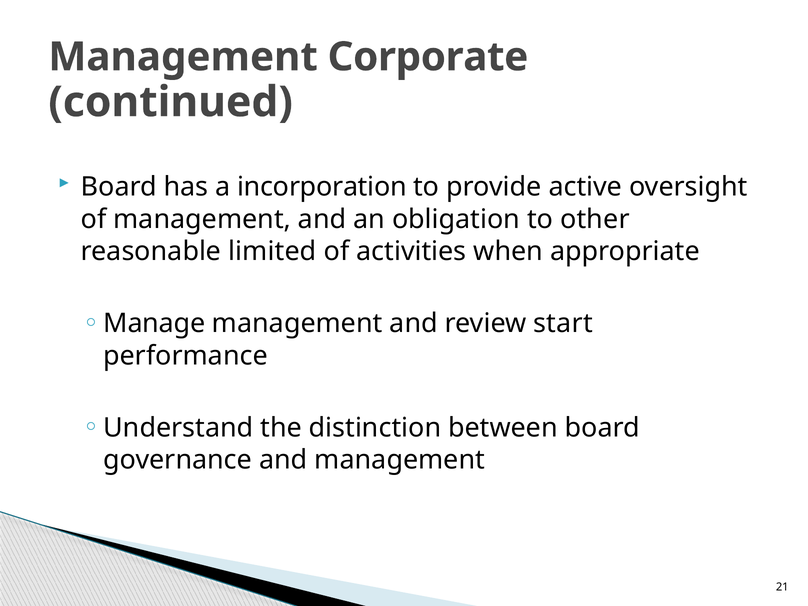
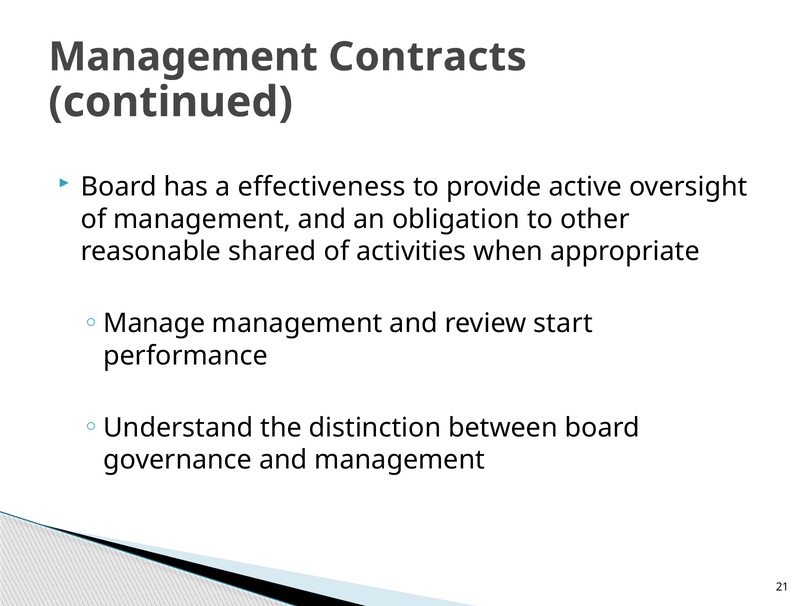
Corporate: Corporate -> Contracts (428, 57)
incorporation: incorporation -> effectiveness (322, 187)
limited: limited -> shared (272, 251)
